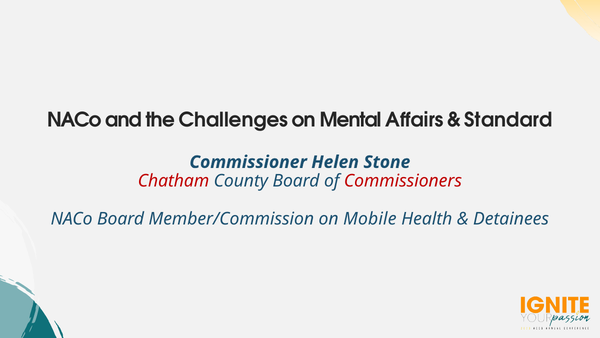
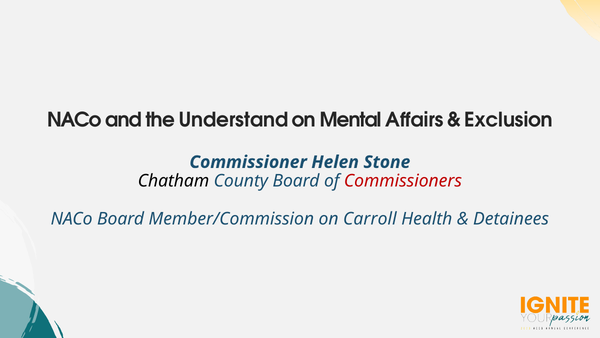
Challenges: Challenges -> Understand (233, 120)
Standard: Standard -> Exclusion (509, 120)
Chatham colour: red -> black (173, 181)
Mobile: Mobile -> Carroll (370, 219)
